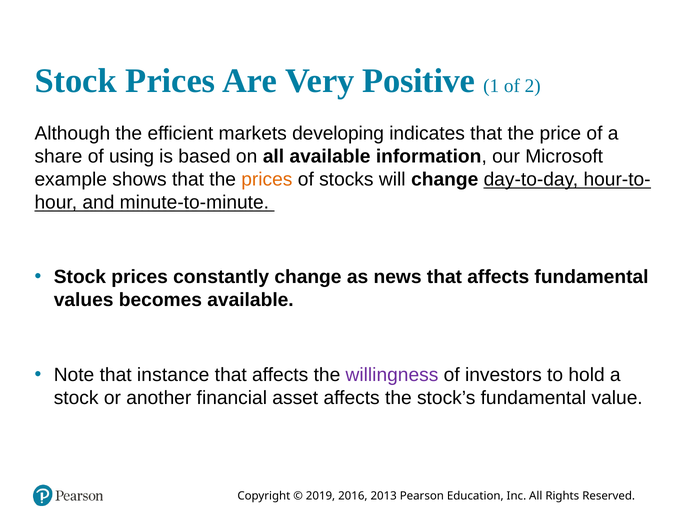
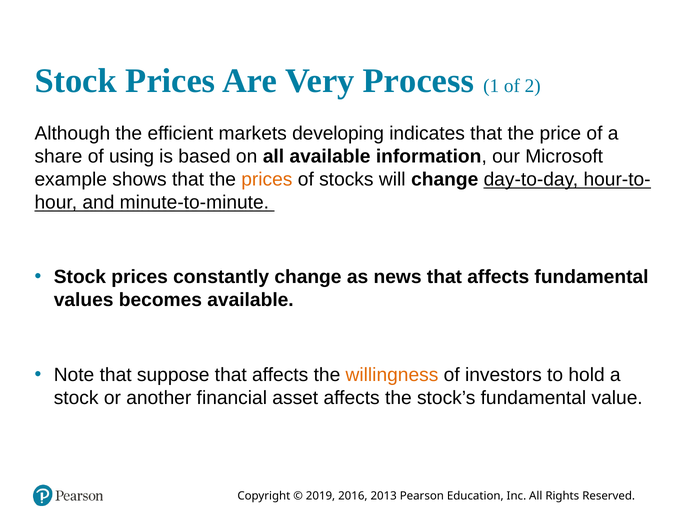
Positive: Positive -> Process (418, 81)
instance: instance -> suppose (173, 375)
willingness colour: purple -> orange (392, 375)
